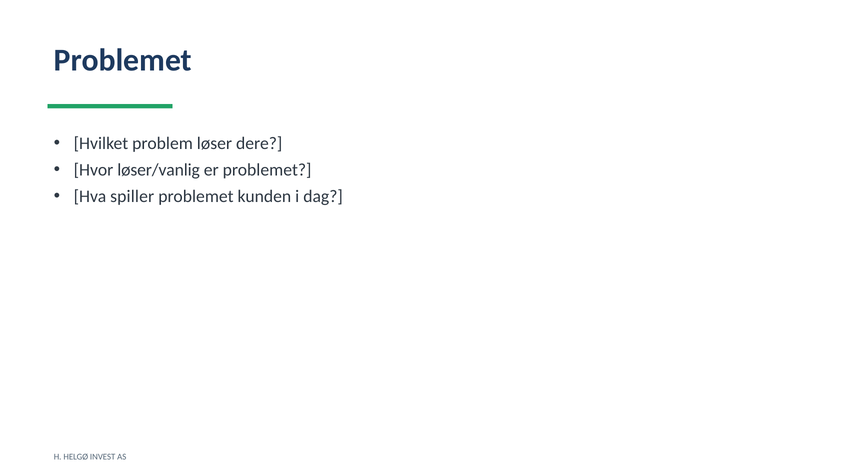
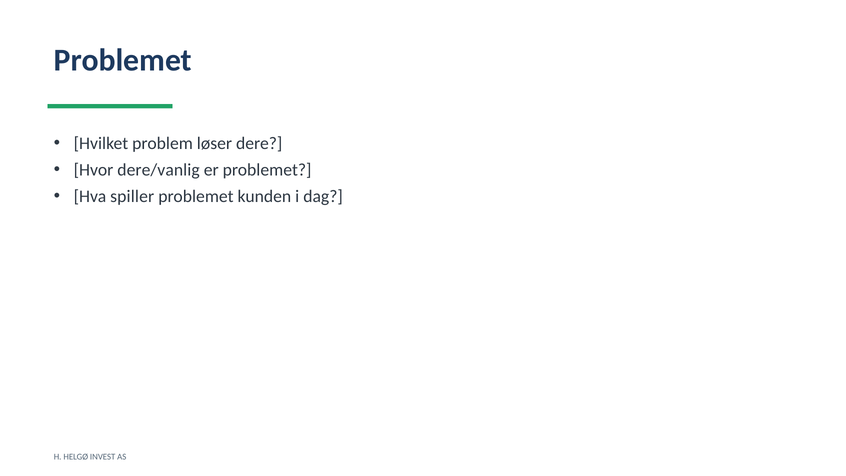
løser/vanlig: løser/vanlig -> dere/vanlig (159, 170)
